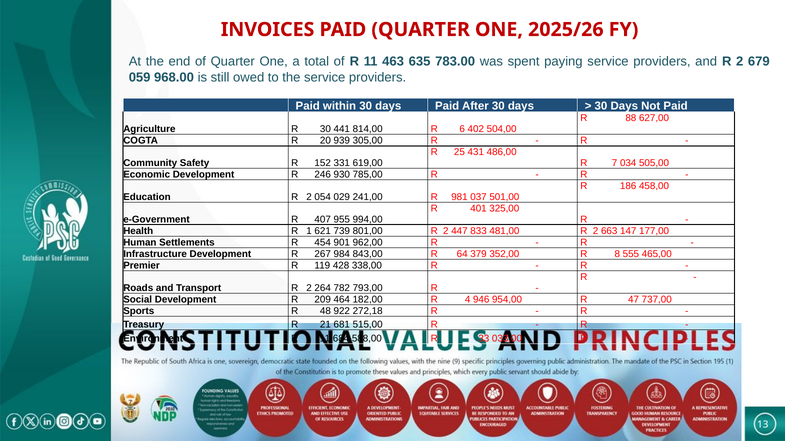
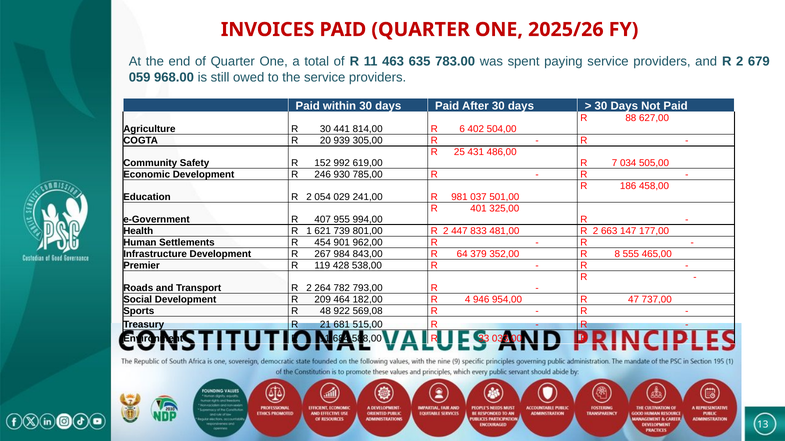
331: 331 -> 992 (342, 163)
338,00: 338,00 -> 538,00 (367, 266)
272,18: 272,18 -> 569,08 (368, 311)
